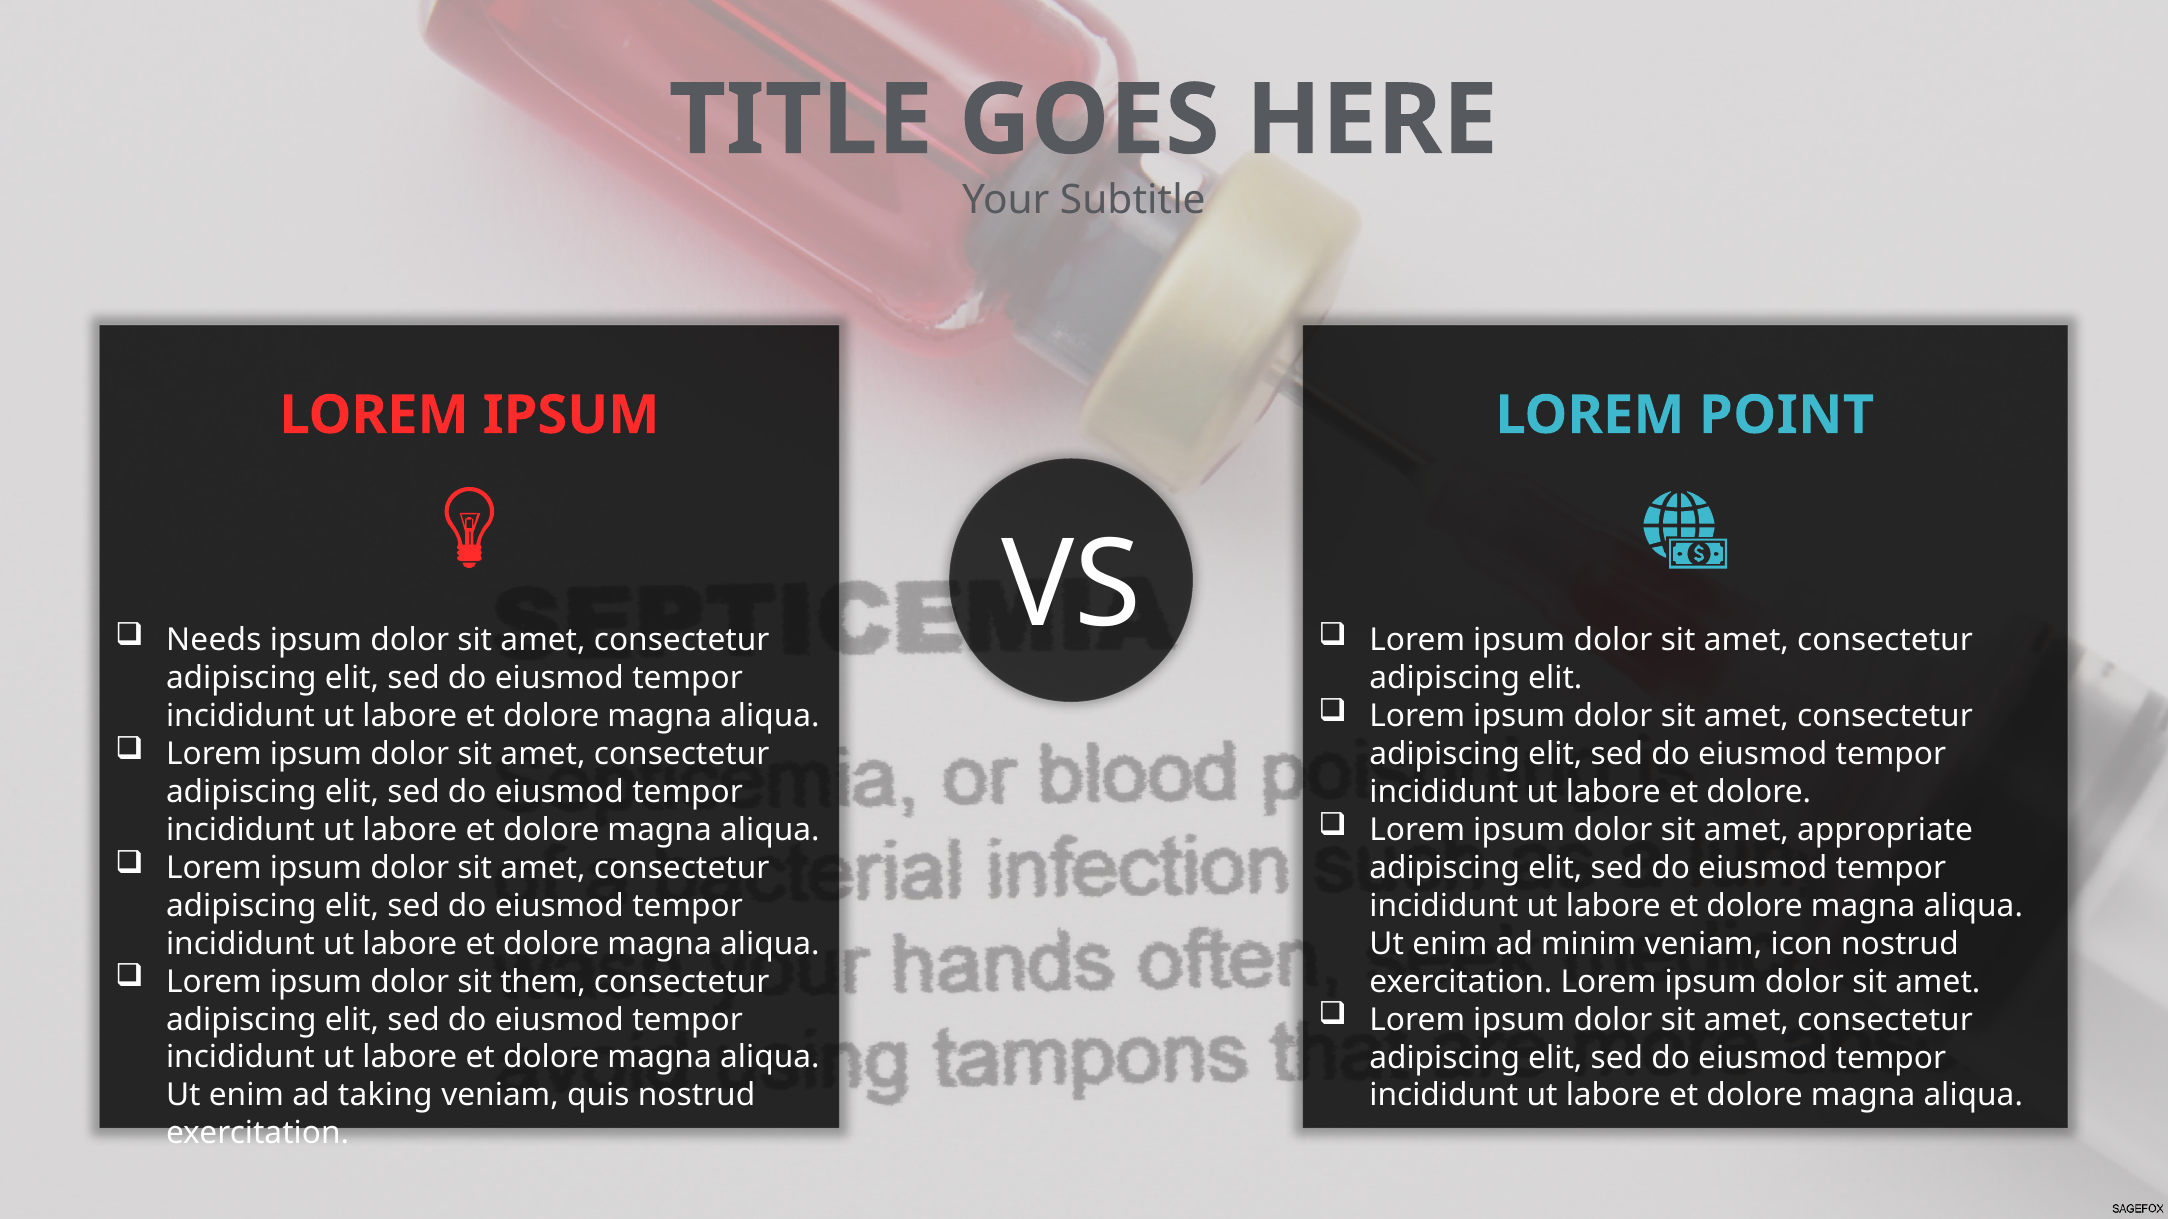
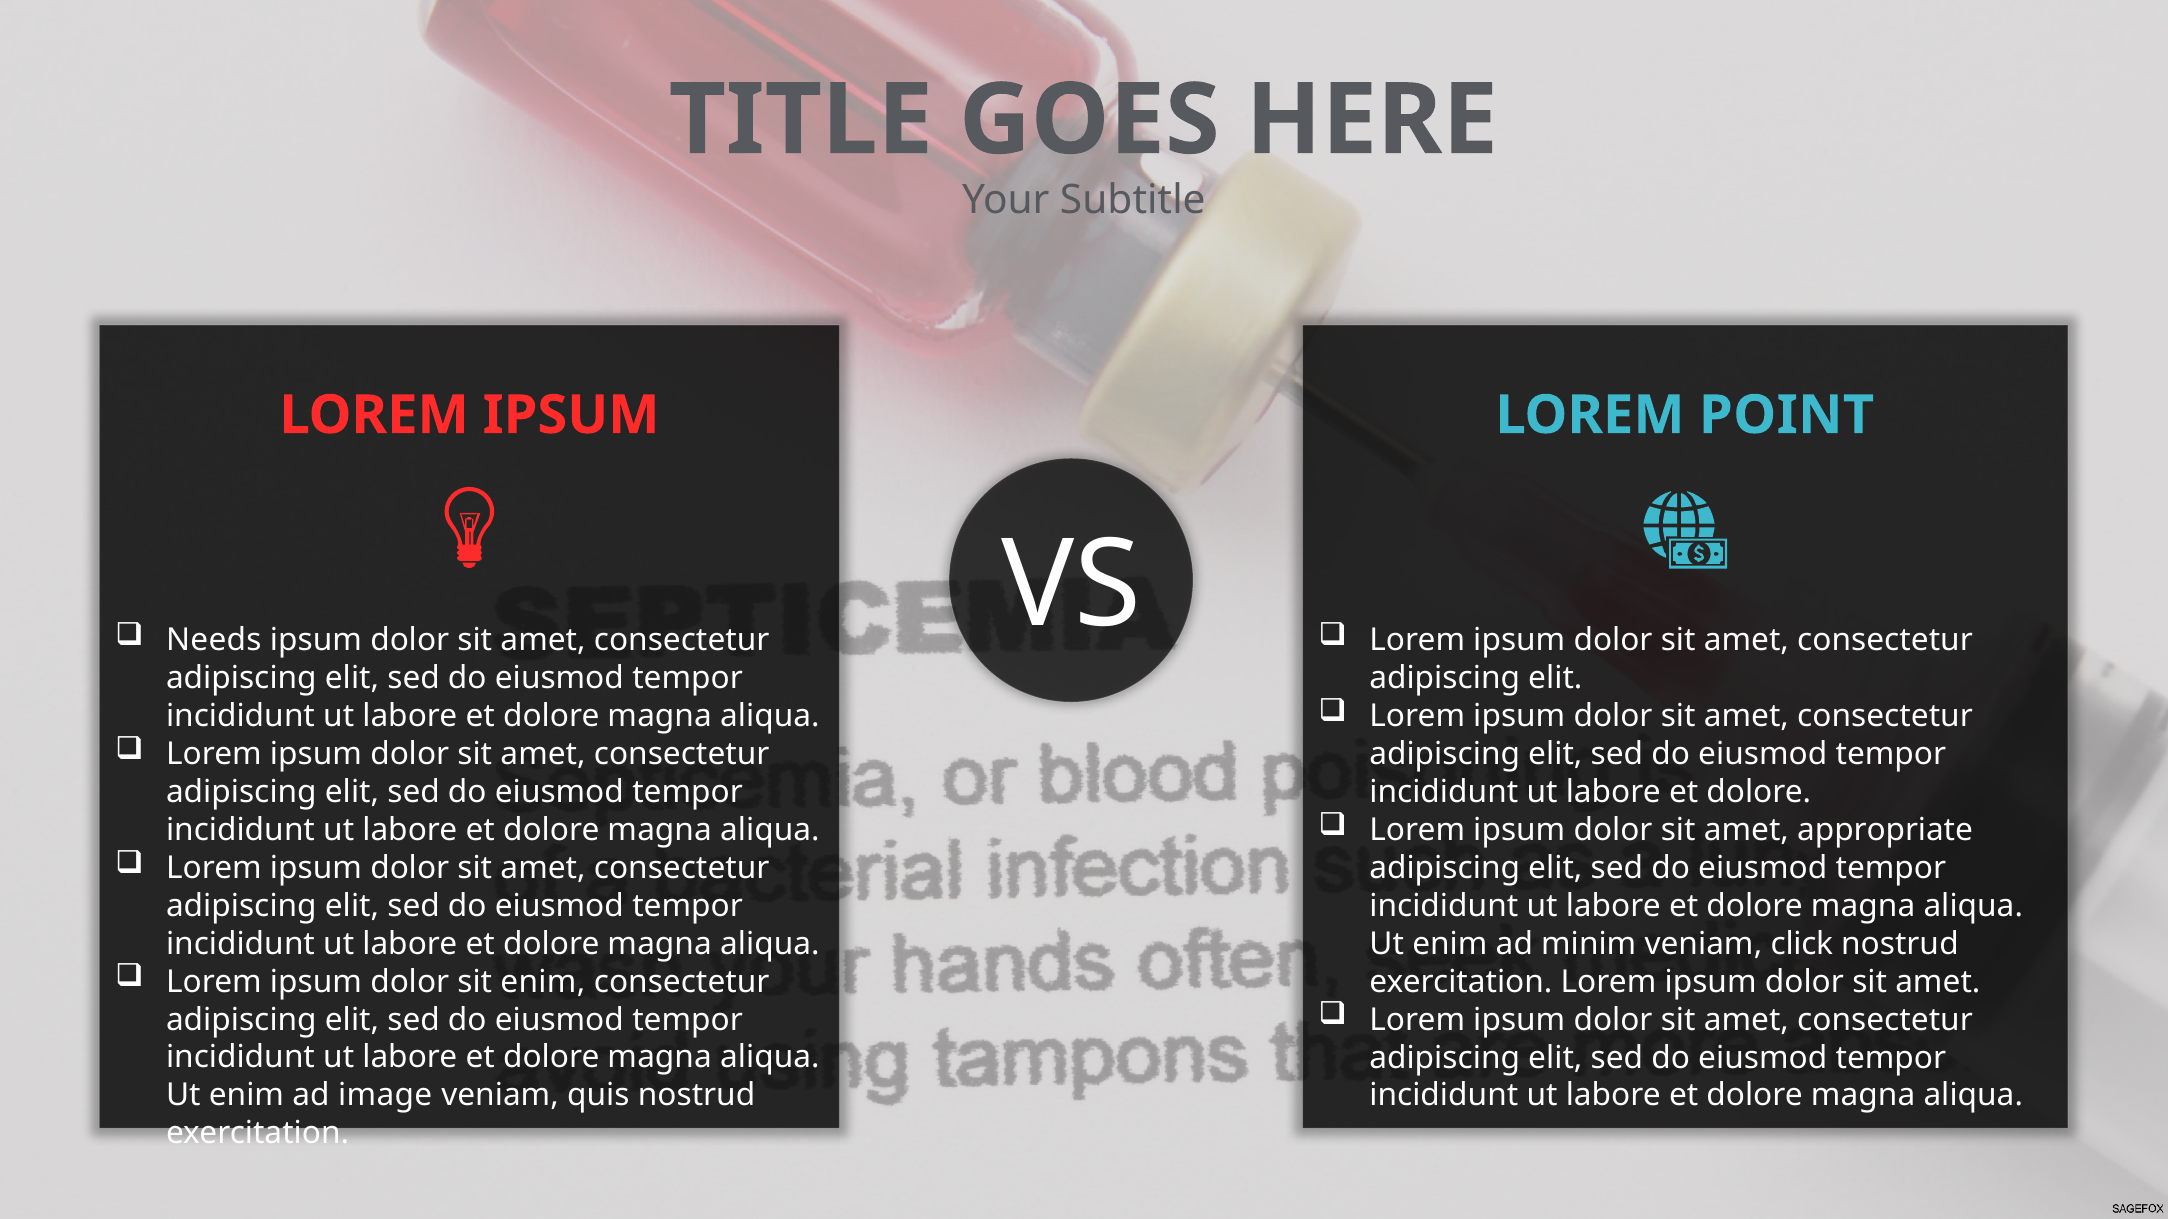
icon: icon -> click (1802, 944)
sit them: them -> enim (543, 982)
taking: taking -> image (385, 1096)
